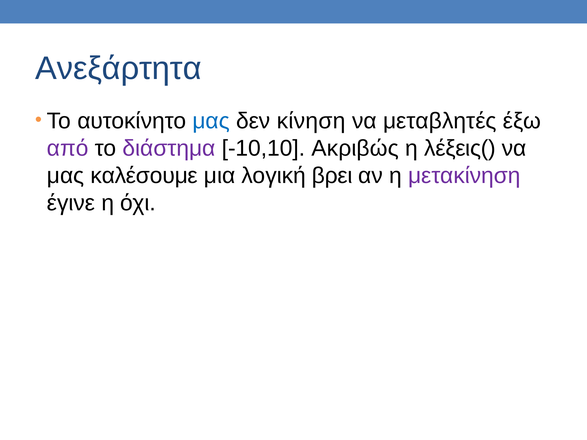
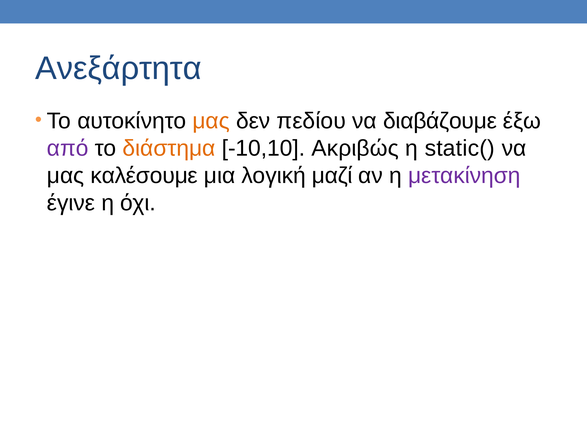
μας colour: blue -> orange (211, 121)
κίνηση: κίνηση -> πεδίου (311, 121)
μεταβλητές: μεταβλητές -> διαβάζουμε (440, 121)
διάστημα colour: purple -> orange (169, 148)
λέξεις(: λέξεις( -> static( (460, 148)
βρει: βρει -> μαζί (332, 176)
